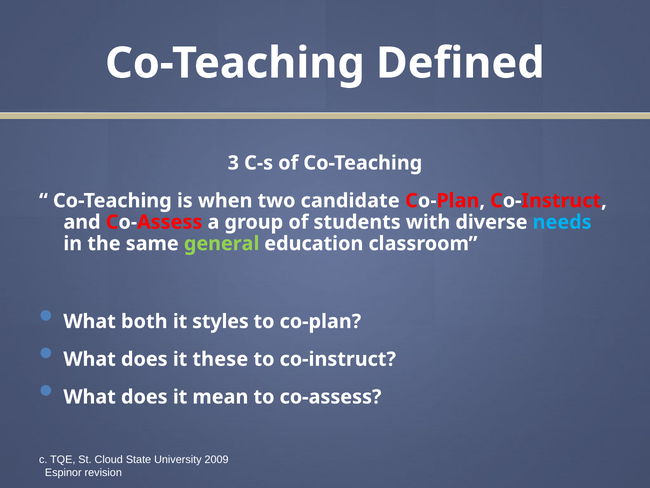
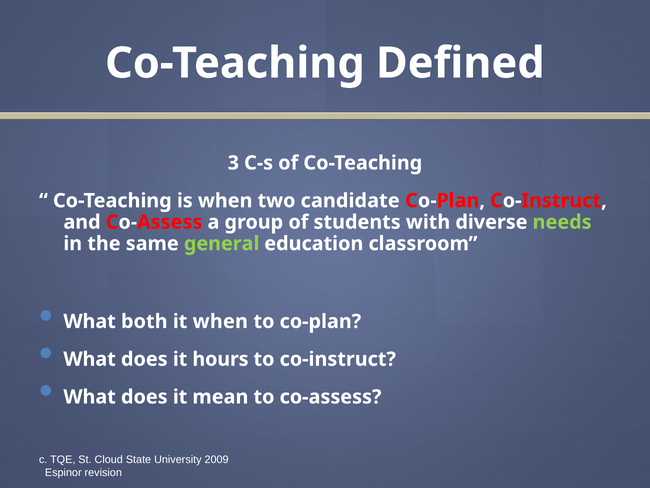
needs colour: light blue -> light green (562, 222)
it styles: styles -> when (220, 321)
these: these -> hours (220, 359)
